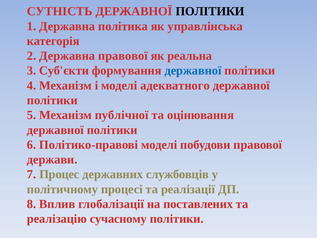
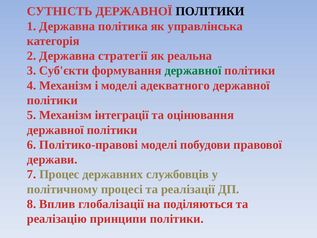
Державна правової: правової -> стратегії (123, 56)
державної colour: blue -> green (193, 71)
публічної: публічної -> інтеграції (122, 115)
поставлених: поставлених -> поділяються (198, 204)
сучасному: сучасному -> принципи (118, 219)
